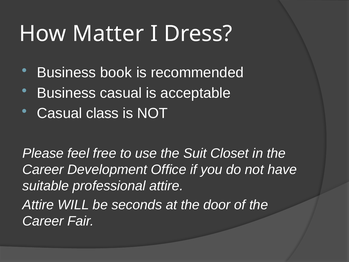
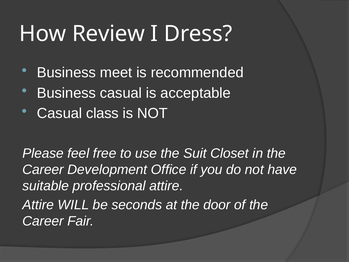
Matter: Matter -> Review (108, 34)
book: book -> meet (116, 73)
